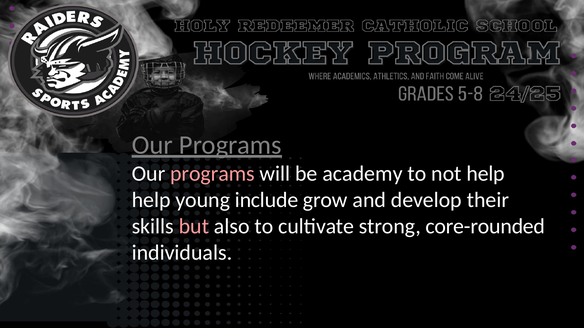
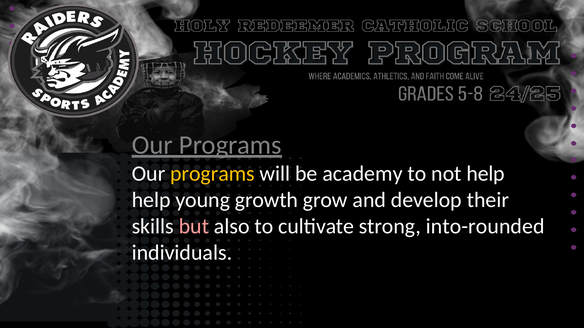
programs colour: pink -> yellow (212, 174)
include: include -> growth (267, 200)
core-rounded: core-rounded -> into-rounded (485, 227)
